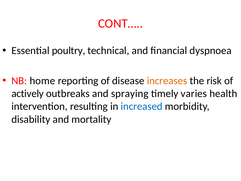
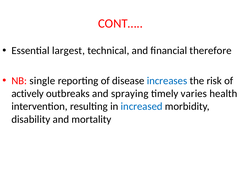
poultry: poultry -> largest (68, 51)
dyspnoea: dyspnoea -> therefore (211, 51)
home: home -> single (42, 81)
increases colour: orange -> blue (167, 81)
